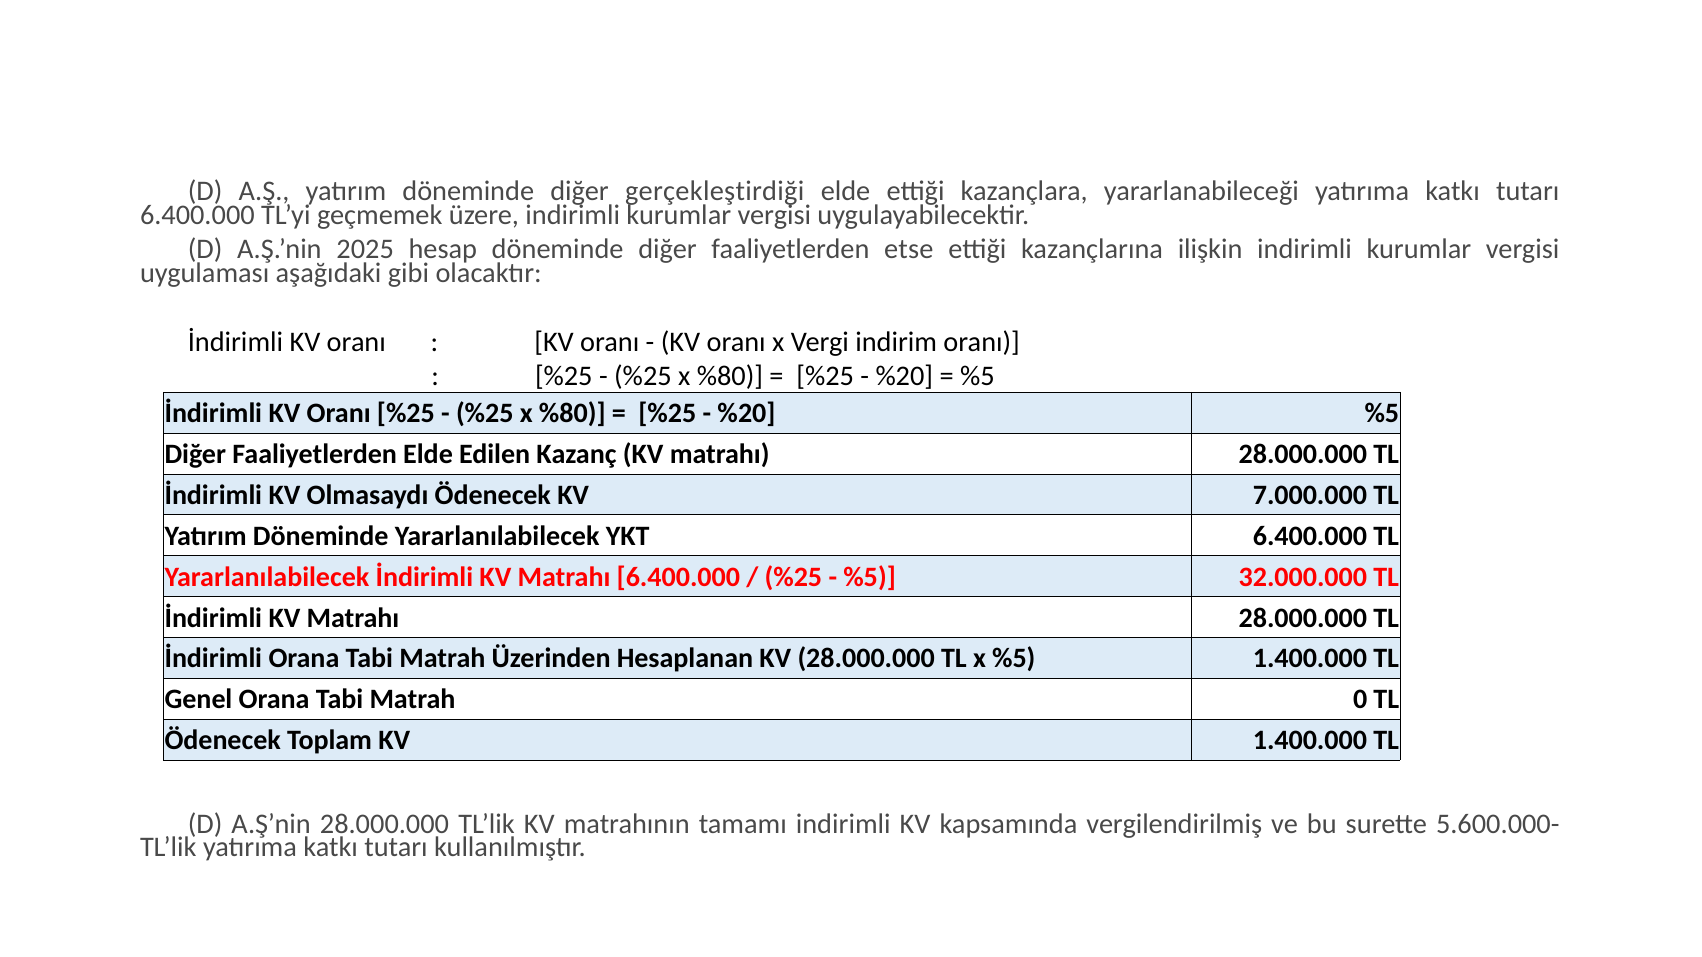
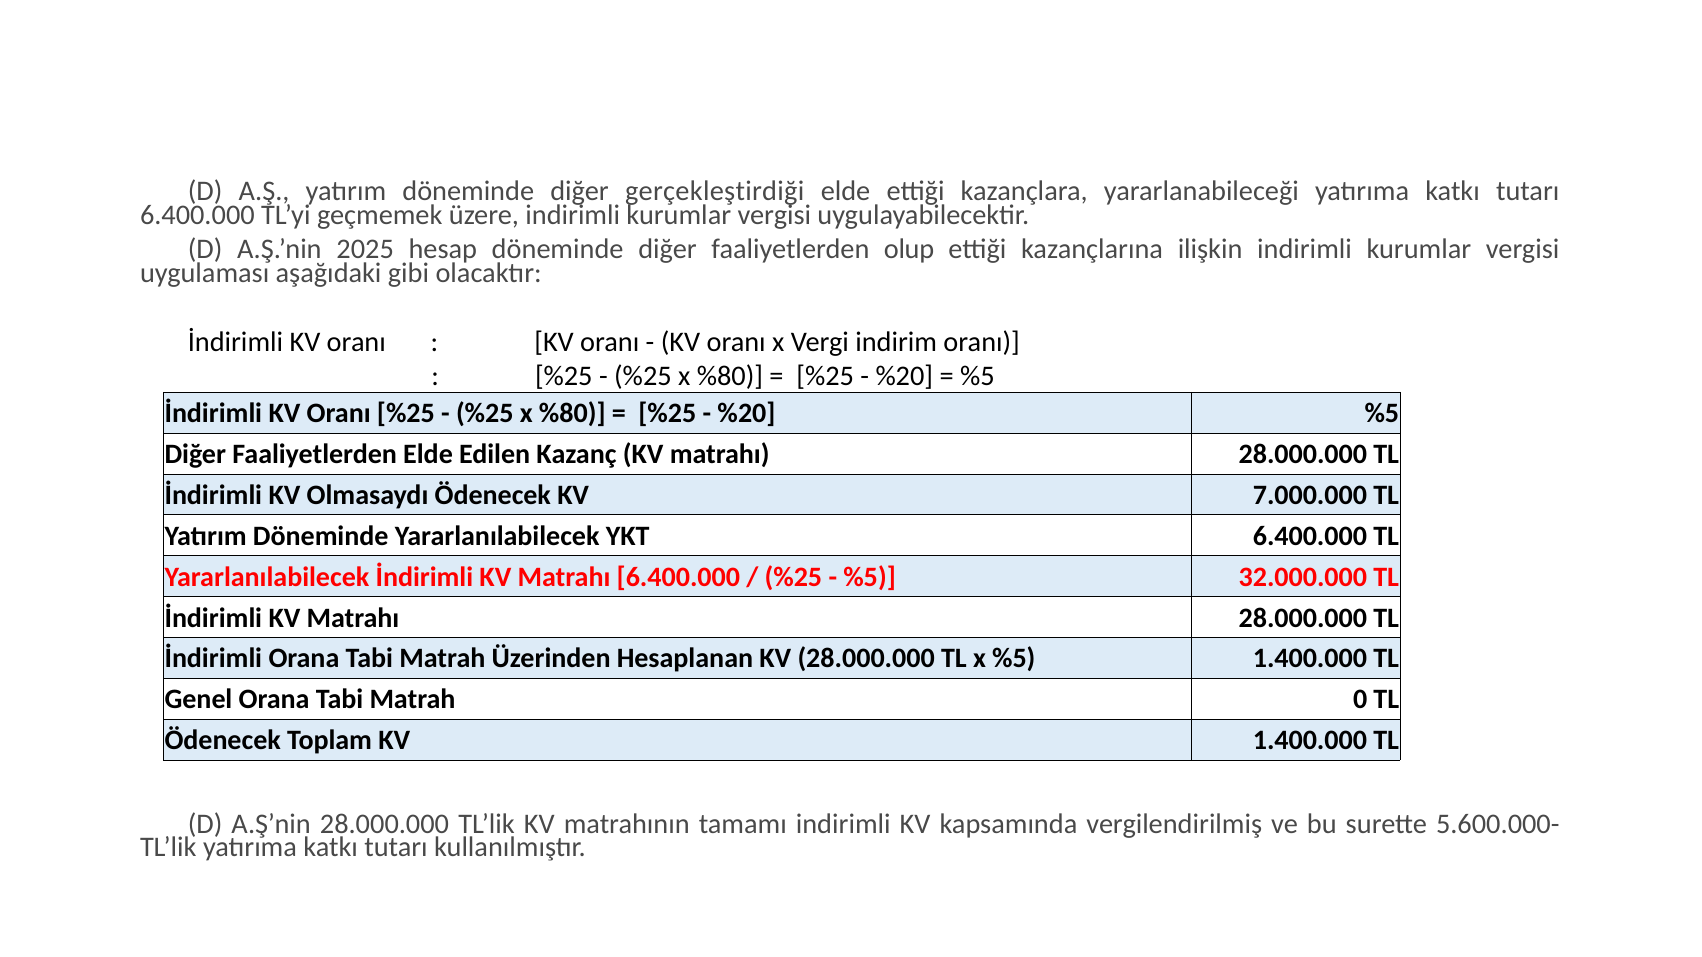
etse: etse -> olup (909, 249)
